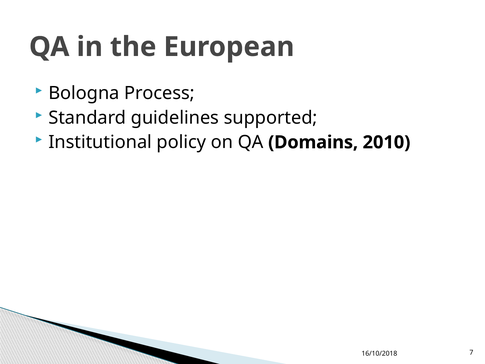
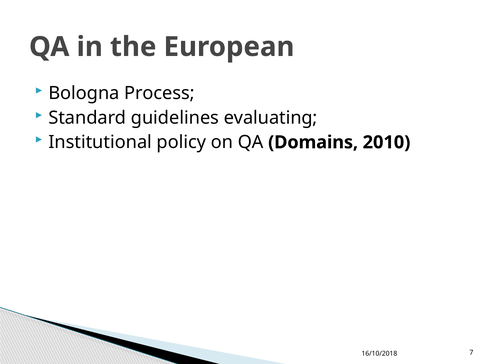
supported: supported -> evaluating (271, 118)
